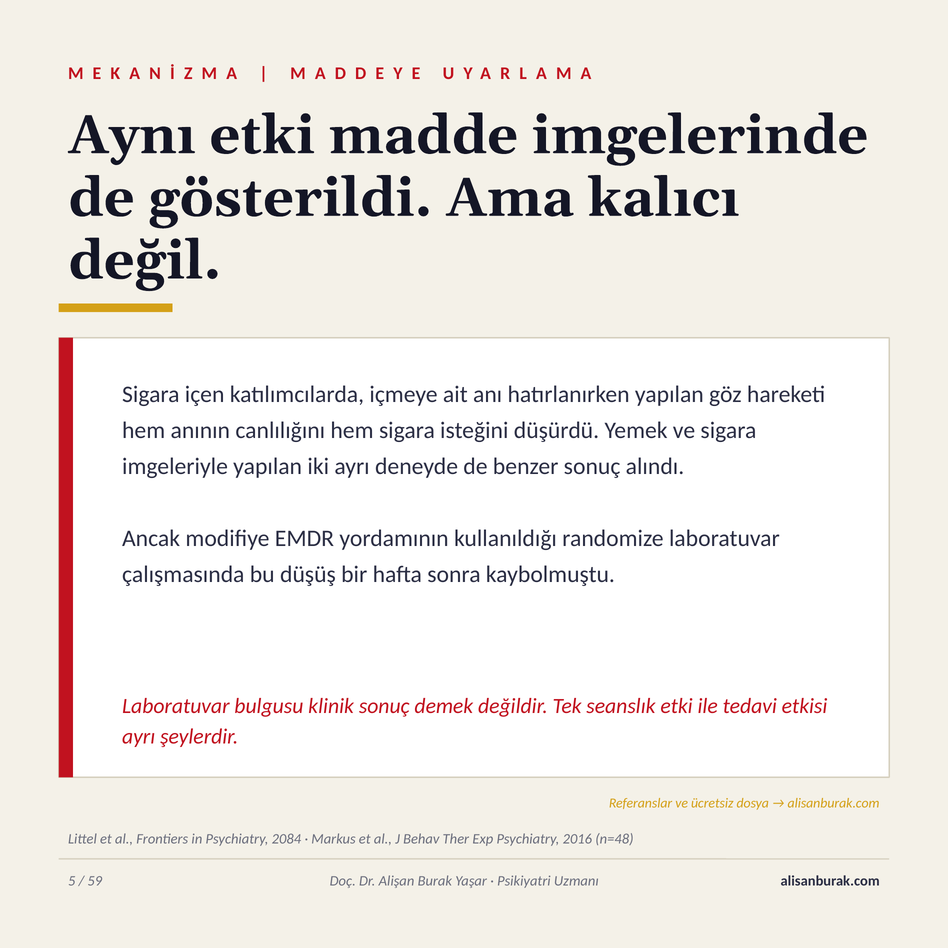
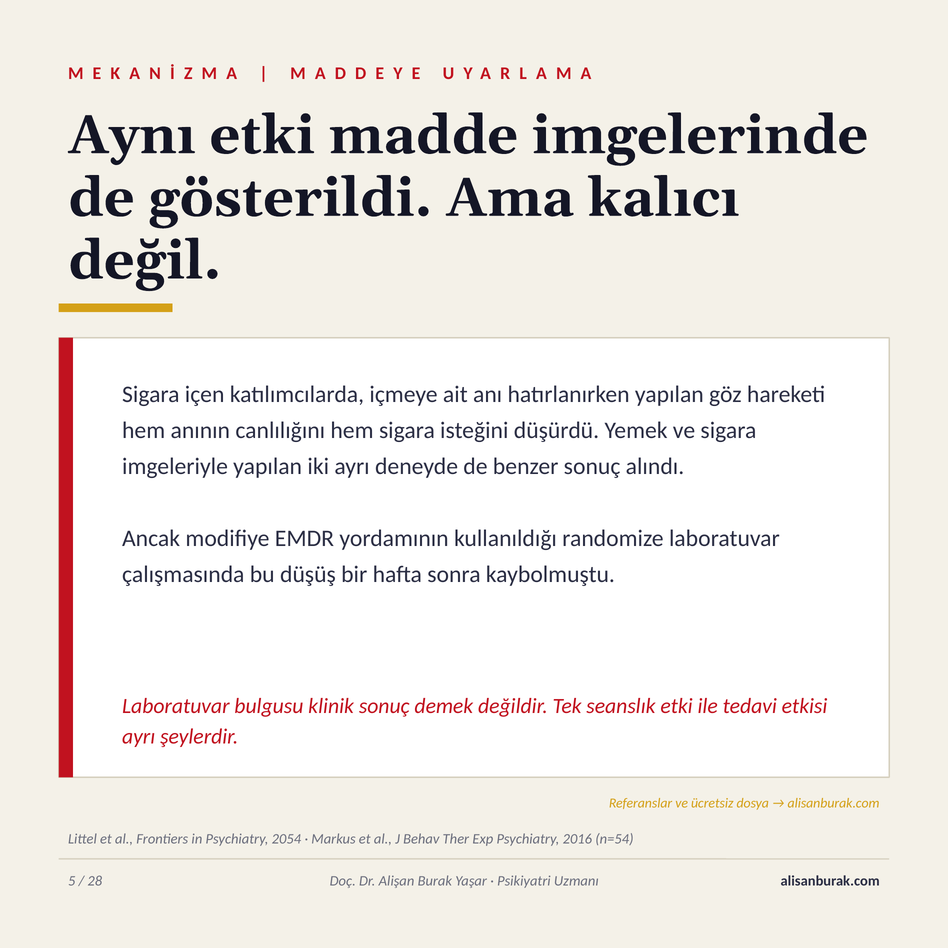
2084: 2084 -> 2054 (286, 839)
n=48: n=48 -> n=54 (614, 839)
59: 59 -> 28 (95, 881)
